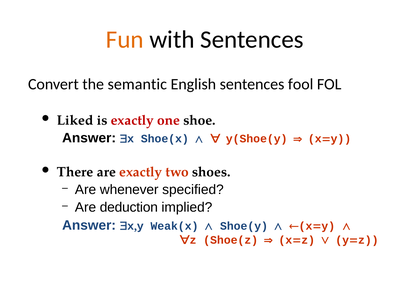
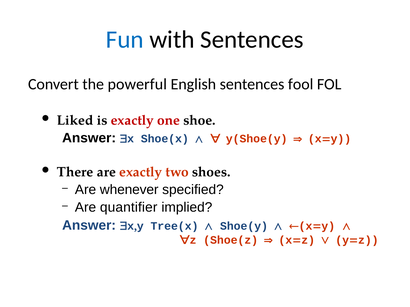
Fun colour: orange -> blue (125, 40)
semantic: semantic -> powerful (137, 84)
deduction: deduction -> quantifier (129, 208)
Weak(x: Weak(x -> Tree(x (174, 226)
